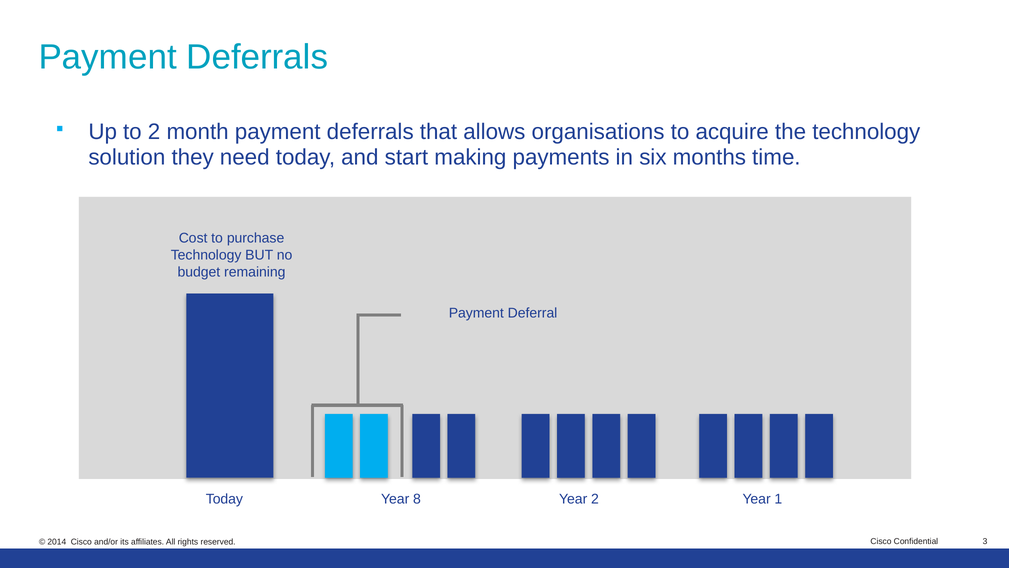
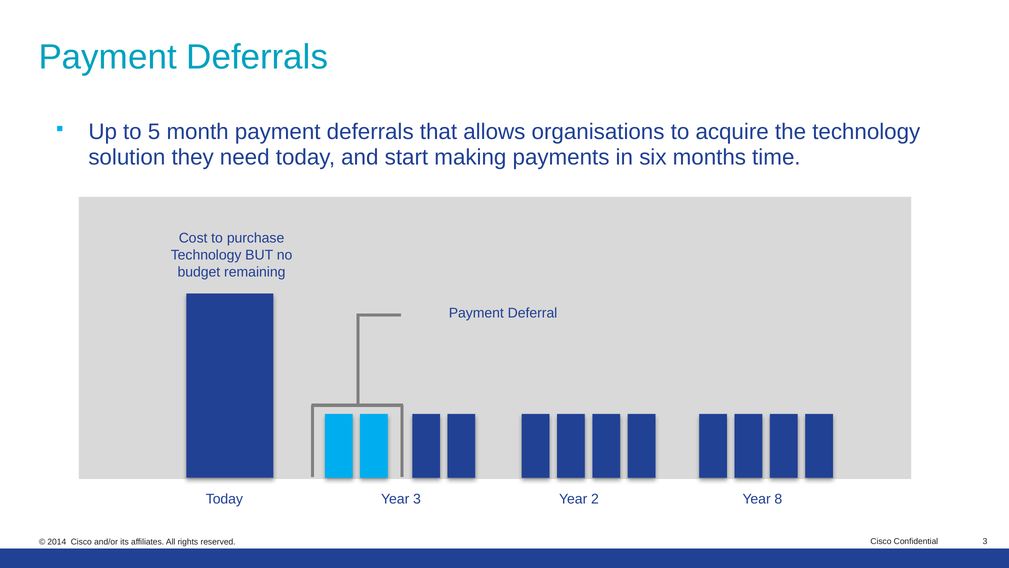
to 2: 2 -> 5 (154, 132)
Year 8: 8 -> 3 (417, 499)
1: 1 -> 8 (778, 499)
